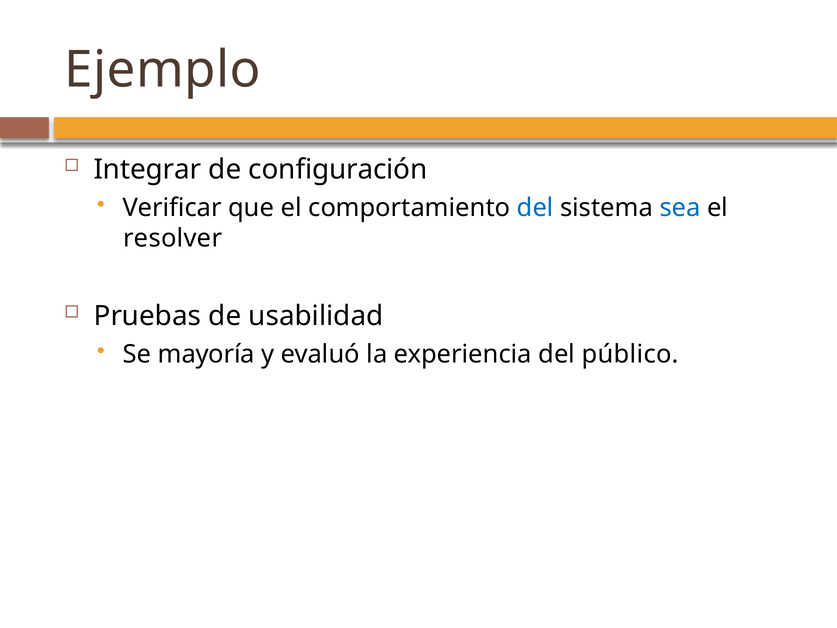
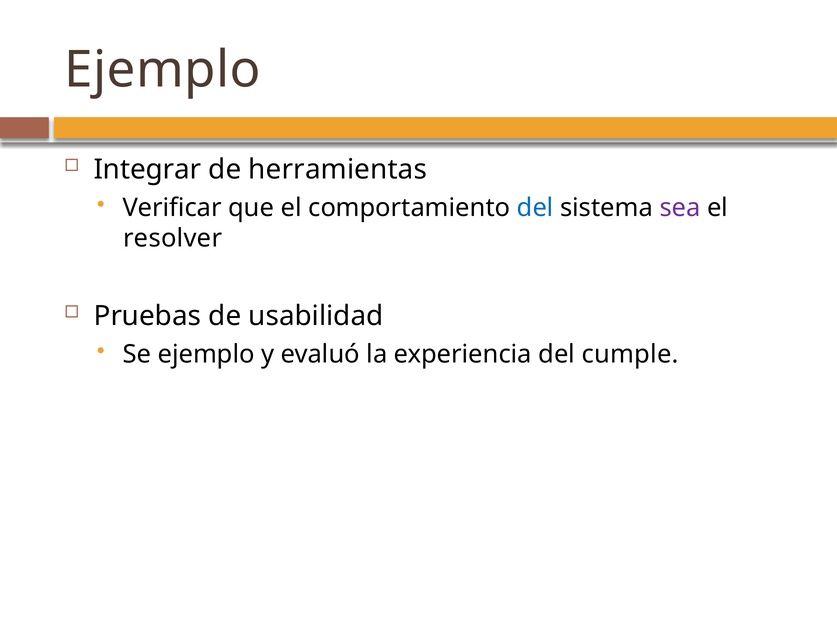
configuración: configuración -> herramientas (338, 169)
sea colour: blue -> purple (680, 208)
Se mayoría: mayoría -> ejemplo (206, 354)
público: público -> cumple (630, 354)
